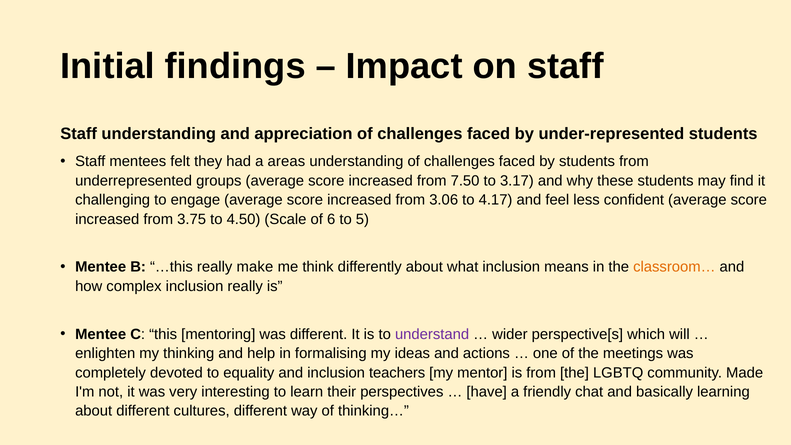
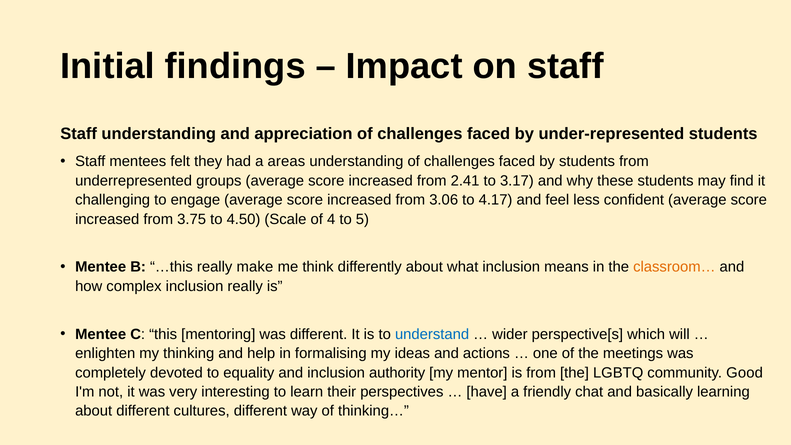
7.50: 7.50 -> 2.41 (465, 181)
6: 6 -> 4 (331, 219)
understand colour: purple -> blue (432, 334)
teachers: teachers -> authority (397, 373)
Made: Made -> Good (745, 373)
